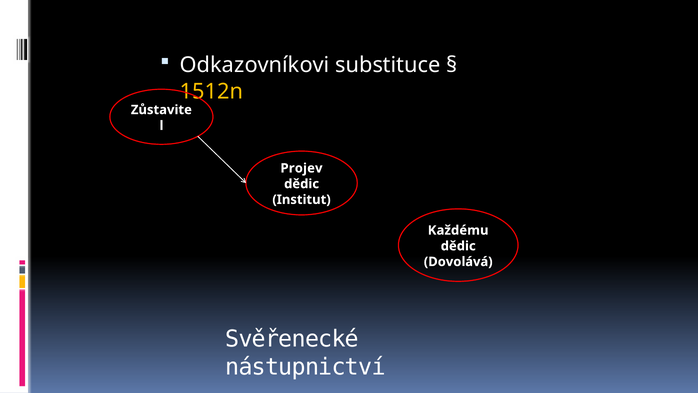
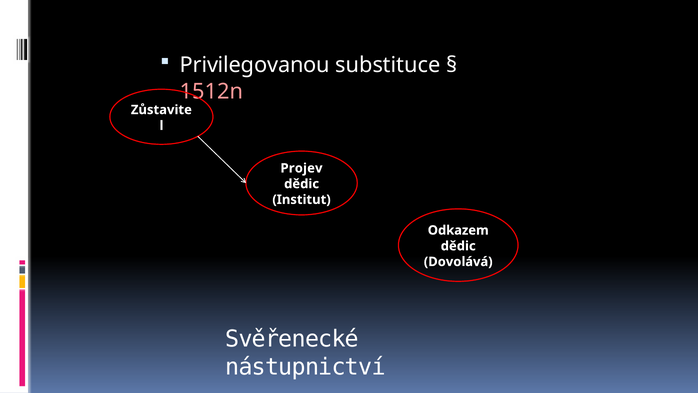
Odkazovníkovi: Odkazovníkovi -> Privilegovanou (255, 65)
1512n colour: yellow -> pink (212, 91)
Každému: Každému -> Odkazem (458, 230)
